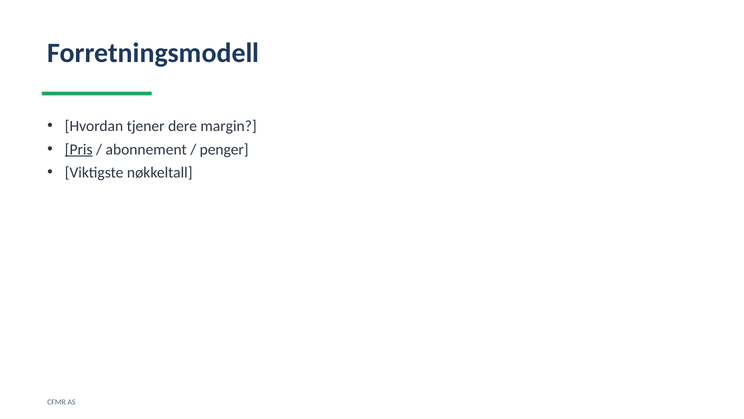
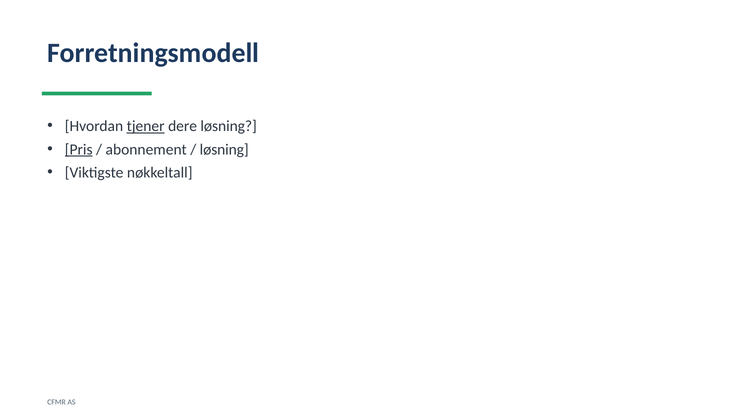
tjener underline: none -> present (146, 126)
dere margin: margin -> løsning (229, 126)
penger: penger -> løsning (224, 149)
